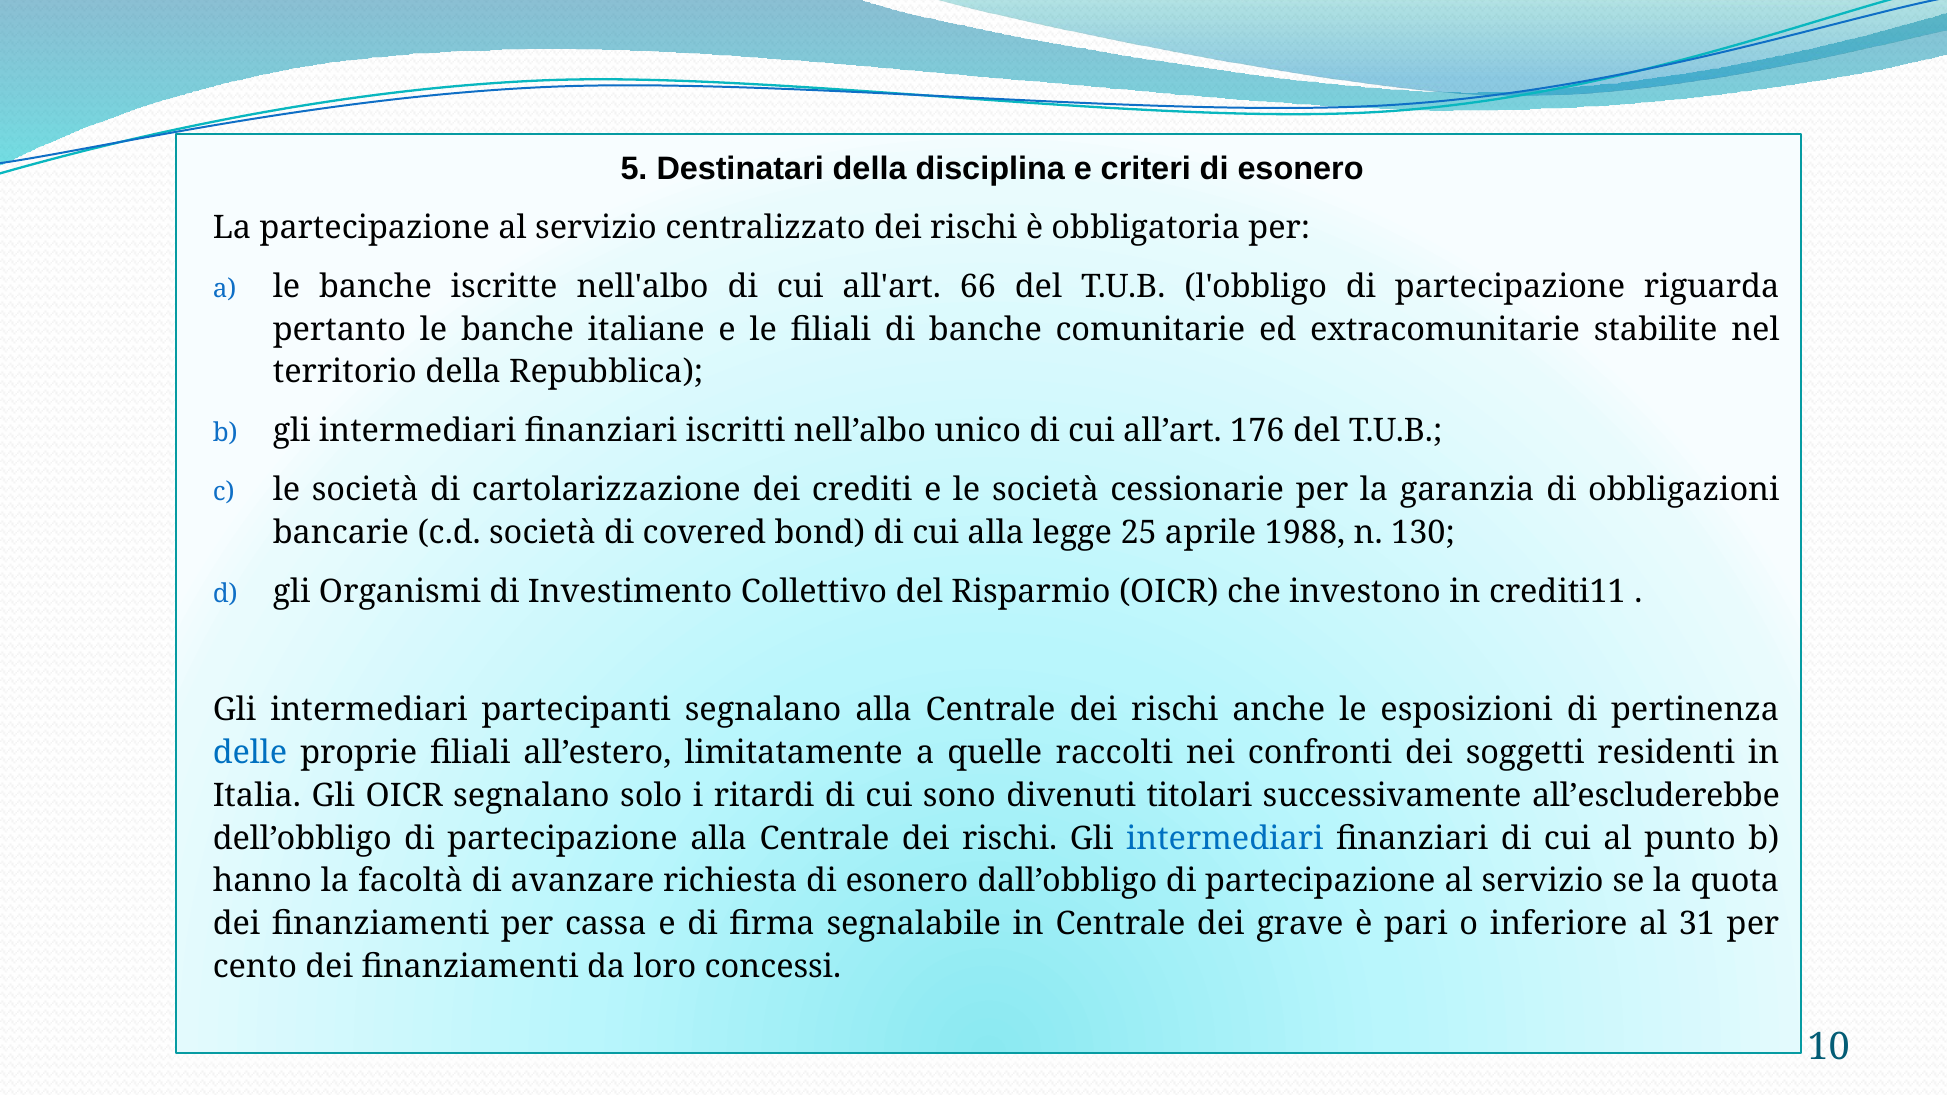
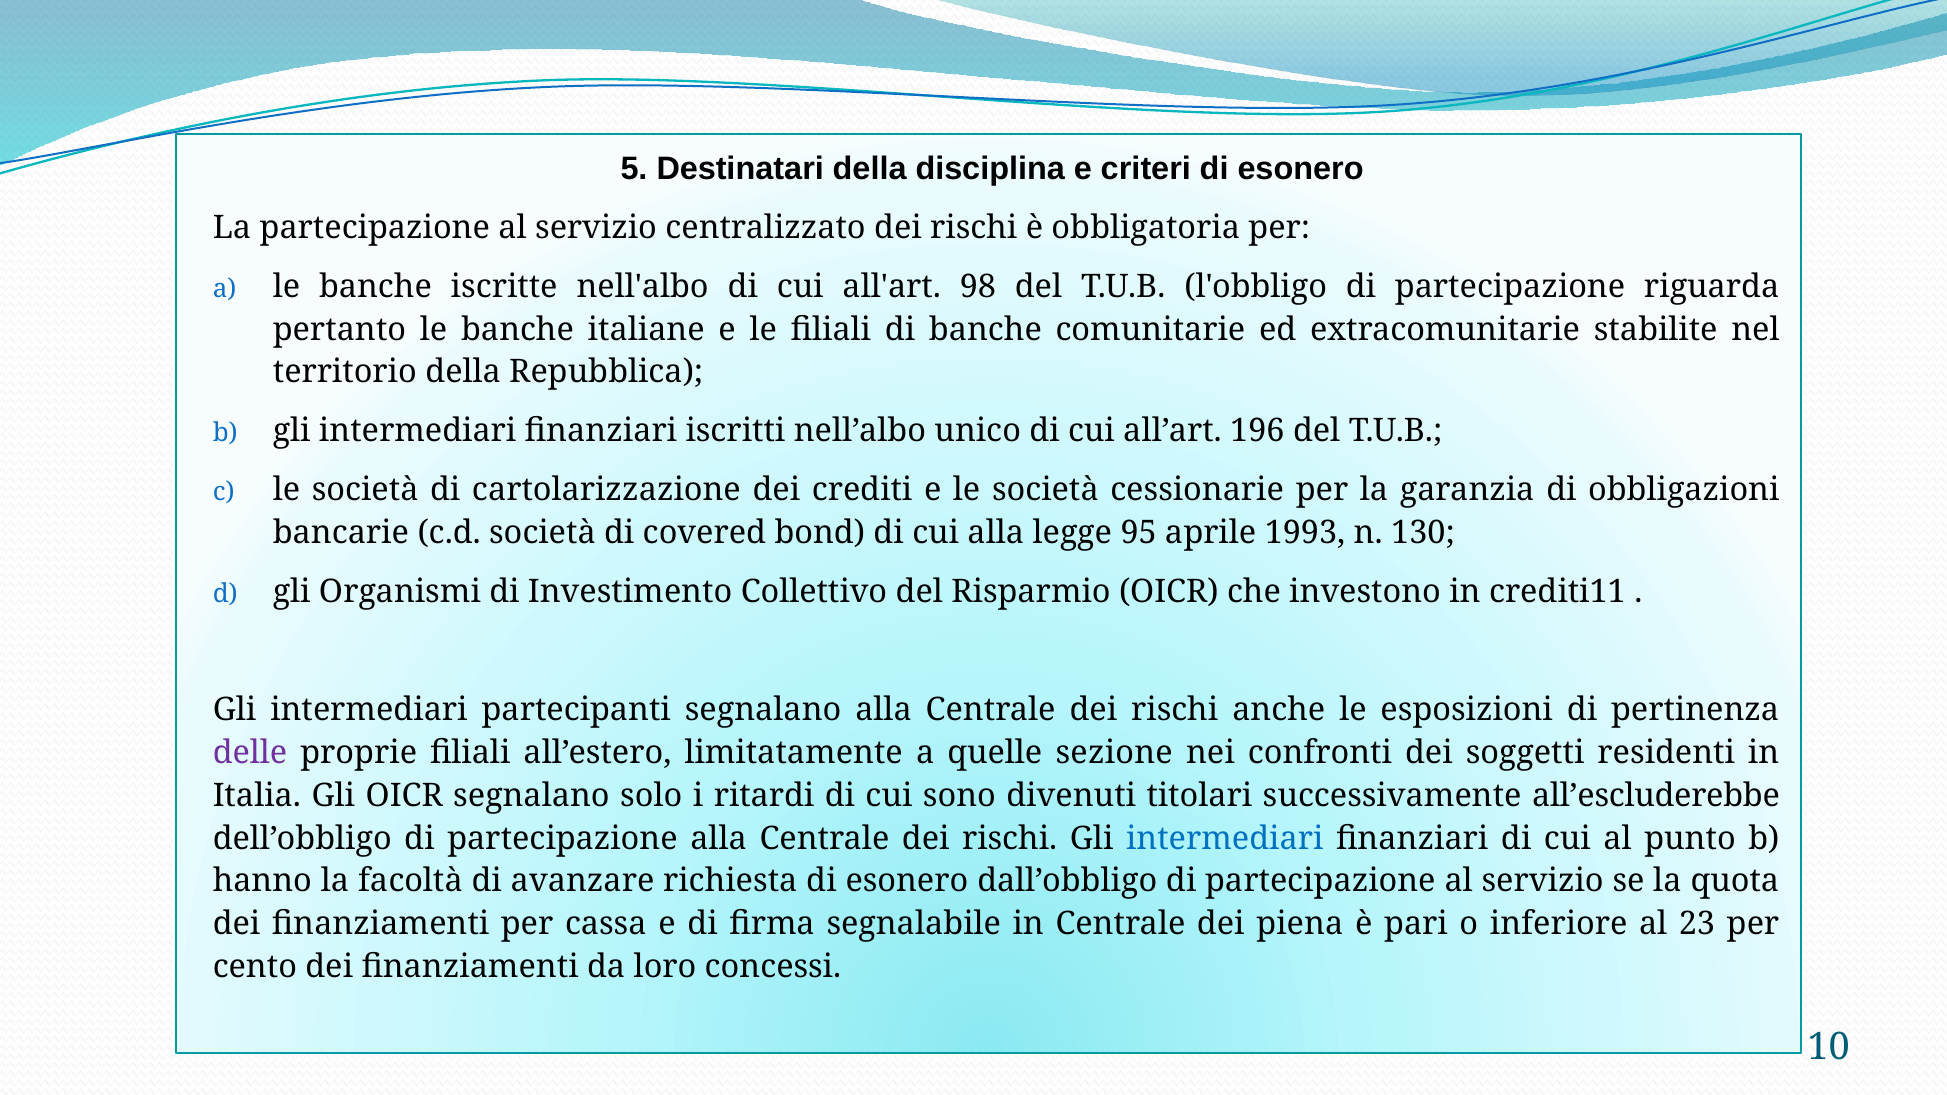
66: 66 -> 98 (978, 287)
176: 176 -> 196 (1257, 431)
25: 25 -> 95 (1139, 533)
1988: 1988 -> 1993 (1305, 533)
delle colour: blue -> purple (250, 753)
raccolti: raccolti -> sezione (1114, 753)
grave: grave -> piena (1300, 924)
31: 31 -> 23 (1697, 924)
